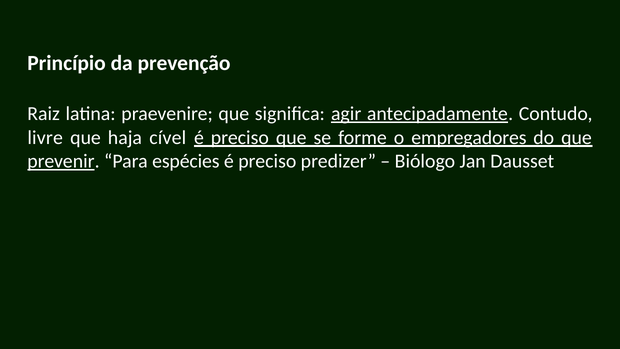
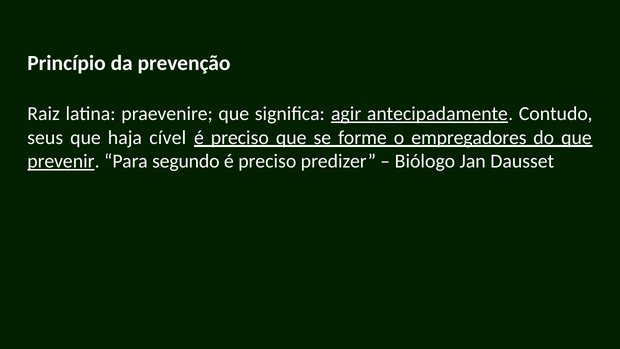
livre: livre -> seus (45, 137)
espécies: espécies -> segundo (186, 161)
